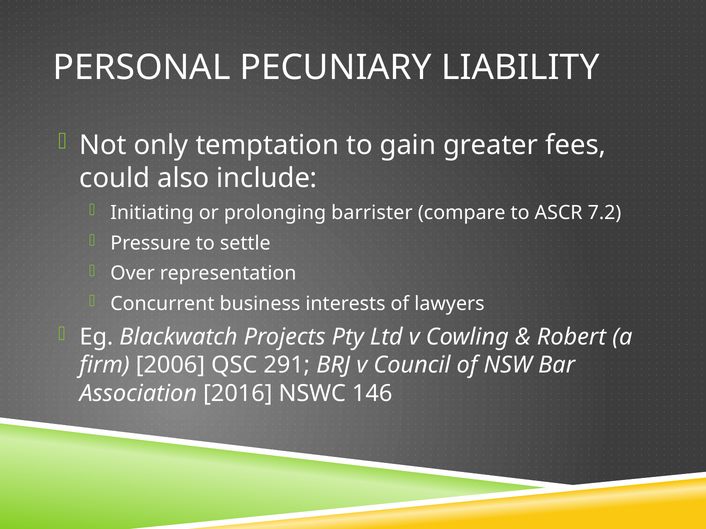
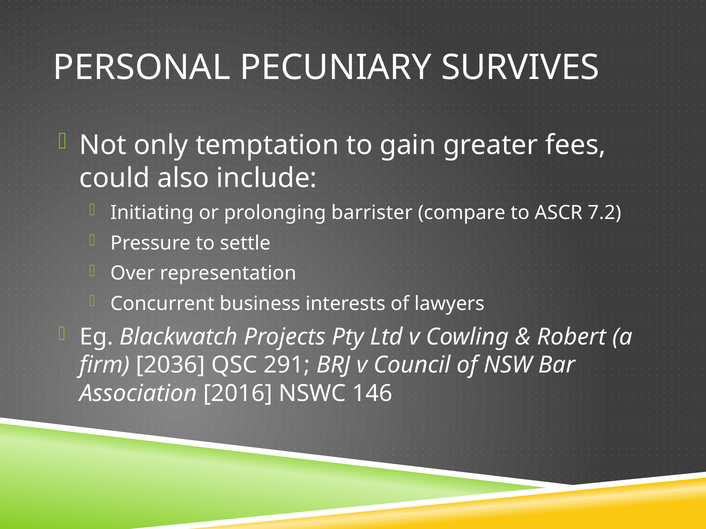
LIABILITY: LIABILITY -> SURVIVES (520, 68)
2006: 2006 -> 2036 (170, 365)
